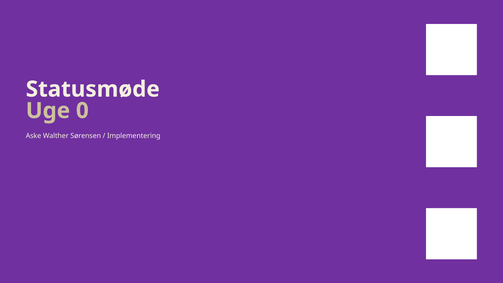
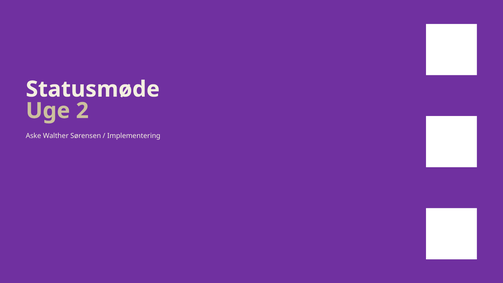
0: 0 -> 2 (82, 111)
